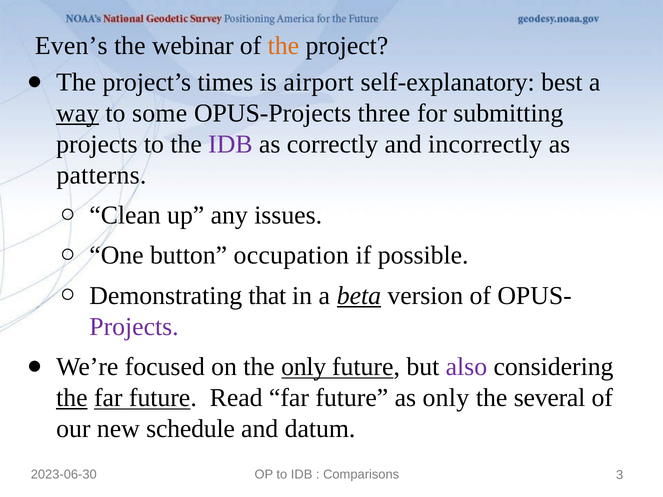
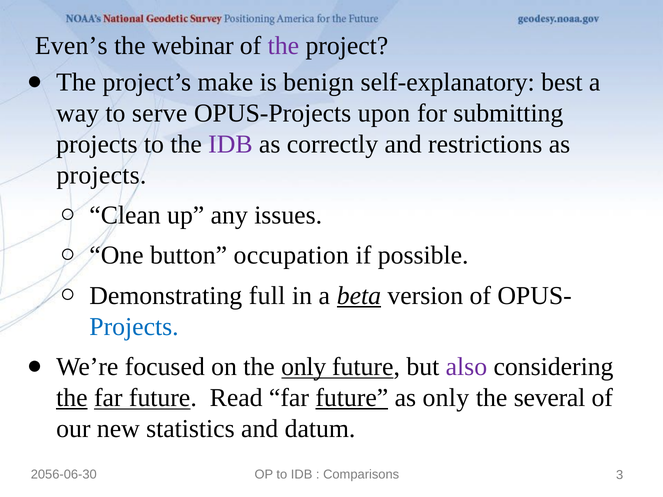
the colour: orange -> purple (283, 46)
times: times -> make (225, 82)
airport: airport -> benign (319, 82)
way underline: present -> none (78, 113)
some: some -> serve (160, 113)
three: three -> upon (384, 113)
incorrectly: incorrectly -> restrictions (485, 144)
patterns: patterns -> projects (101, 175)
that: that -> full (267, 296)
Projects colour: purple -> blue (134, 327)
future underline: none -> present (352, 398)
schedule: schedule -> statistics (190, 429)
2023-06-30: 2023-06-30 -> 2056-06-30 (64, 475)
